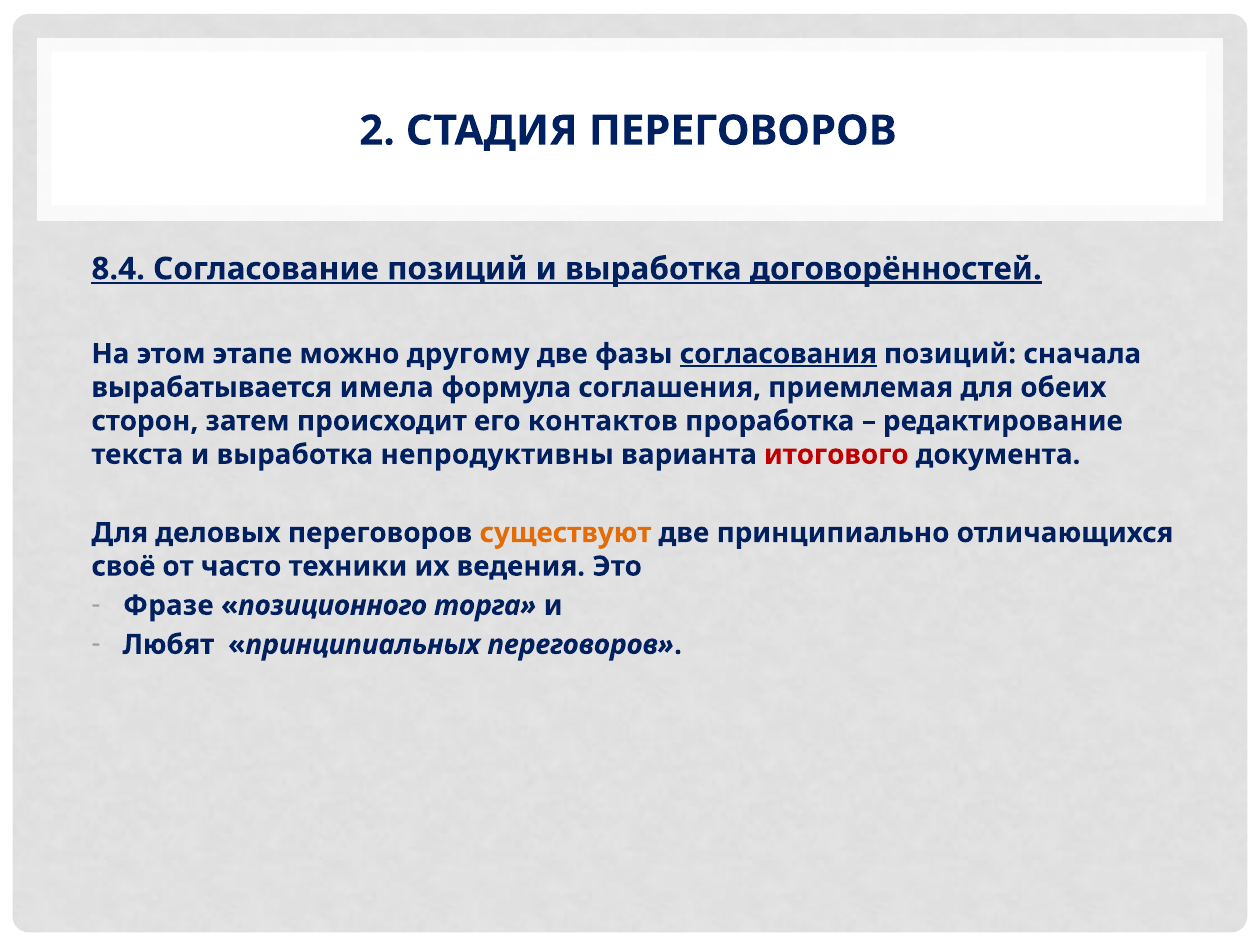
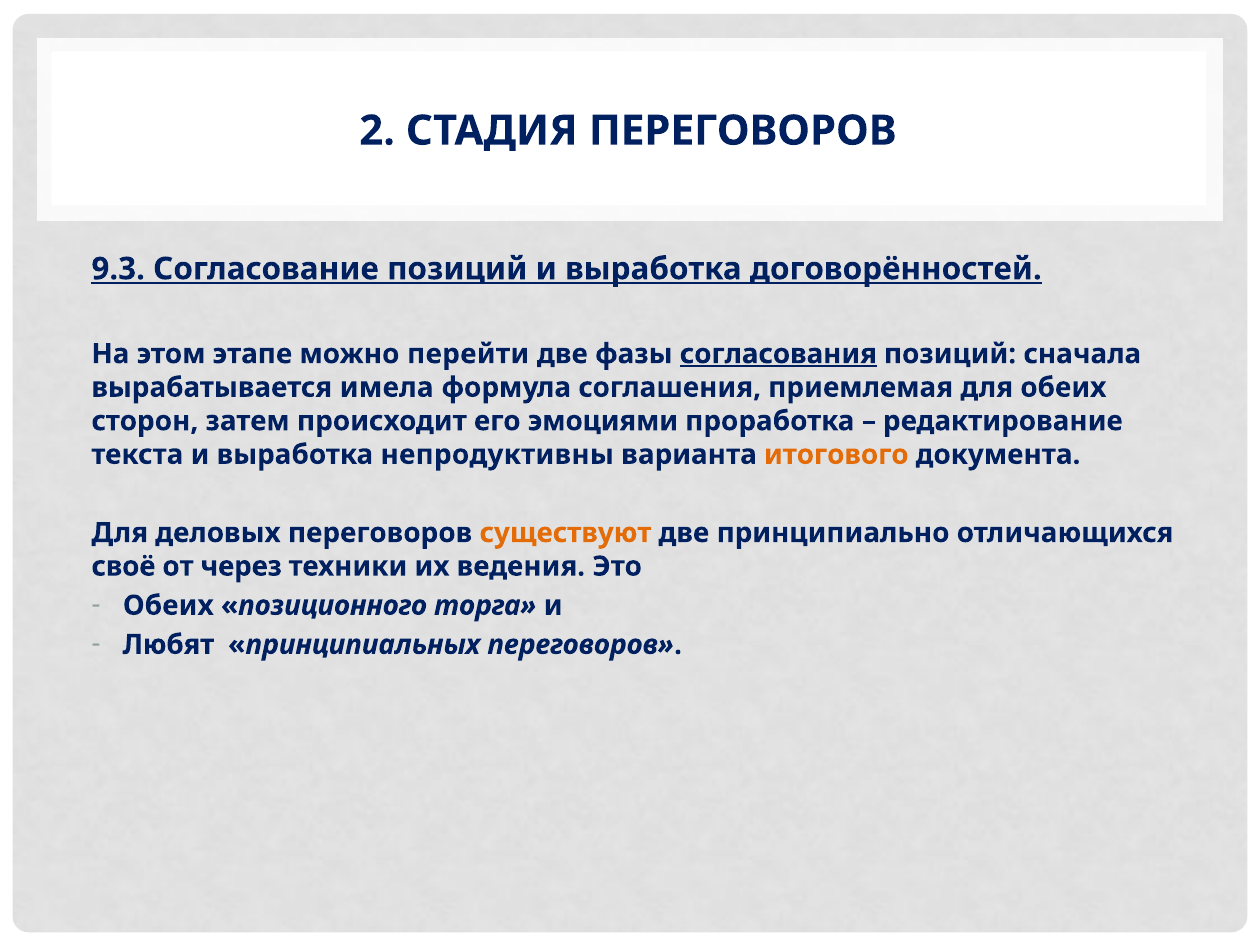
8.4: 8.4 -> 9.3 (118, 269)
договорённостей underline: present -> none (896, 269)
другому: другому -> перейти (468, 354)
контактов: контактов -> эмоциями (603, 421)
итогового colour: red -> orange (836, 455)
часто: часто -> через (241, 566)
Фразе: Фразе -> Обеих (168, 606)
